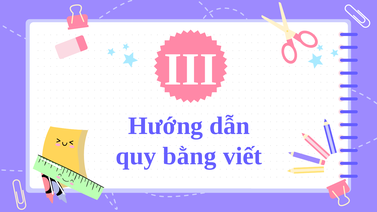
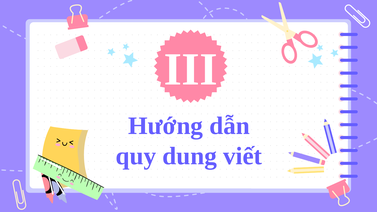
bằng: bằng -> dung (190, 156)
